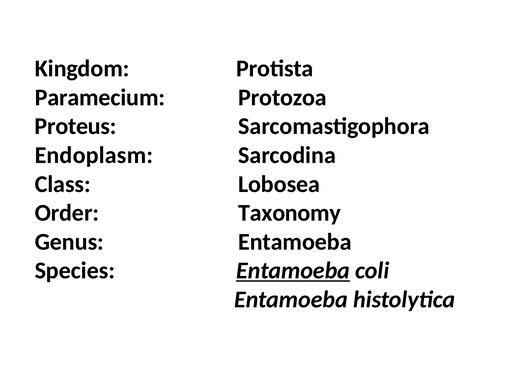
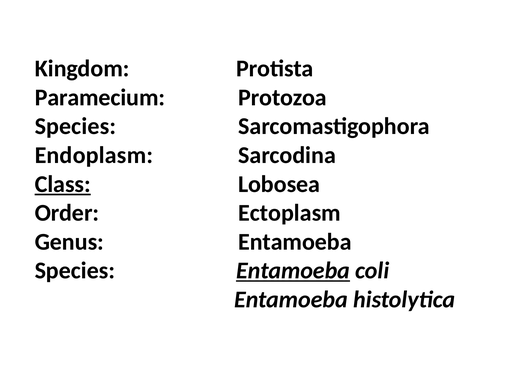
Proteus: Proteus -> Species (75, 126)
Class underline: none -> present (63, 184)
Taxonomy: Taxonomy -> Ectoplasm (290, 213)
